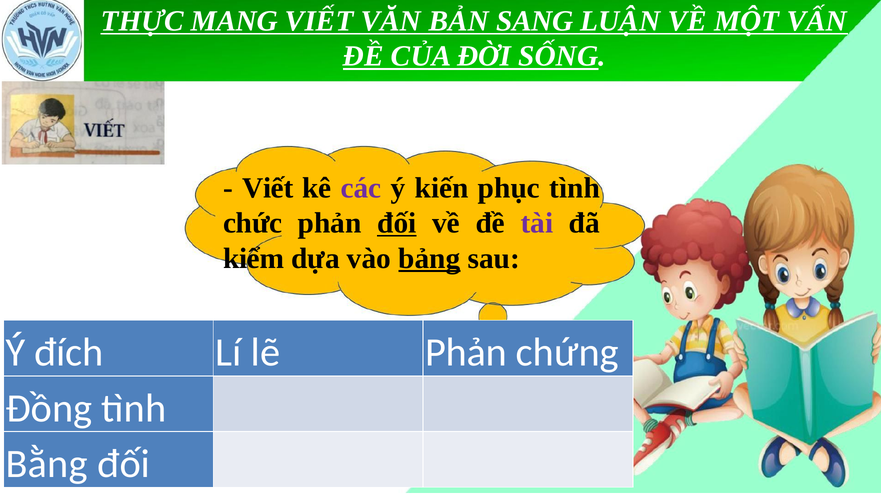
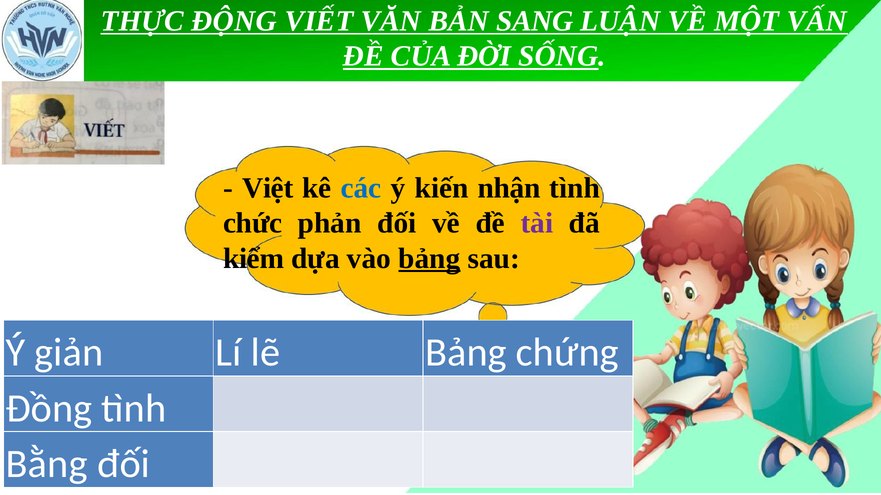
MANG: MANG -> ĐỘNG (234, 21)
Viết: Viết -> Việt (268, 188)
các colour: purple -> blue (361, 188)
phục: phục -> nhận (509, 188)
đối underline: present -> none (397, 223)
đích: đích -> giản (69, 353)
lẽ Phản: Phản -> Bảng (466, 353)
